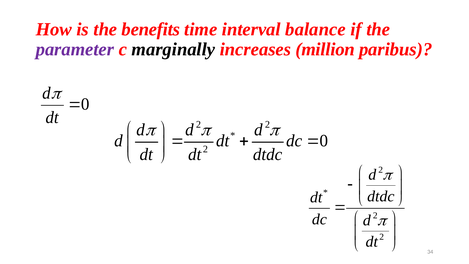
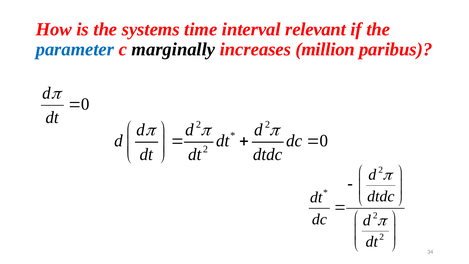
benefits: benefits -> systems (151, 29)
balance: balance -> relevant (316, 29)
parameter colour: purple -> blue (75, 49)
